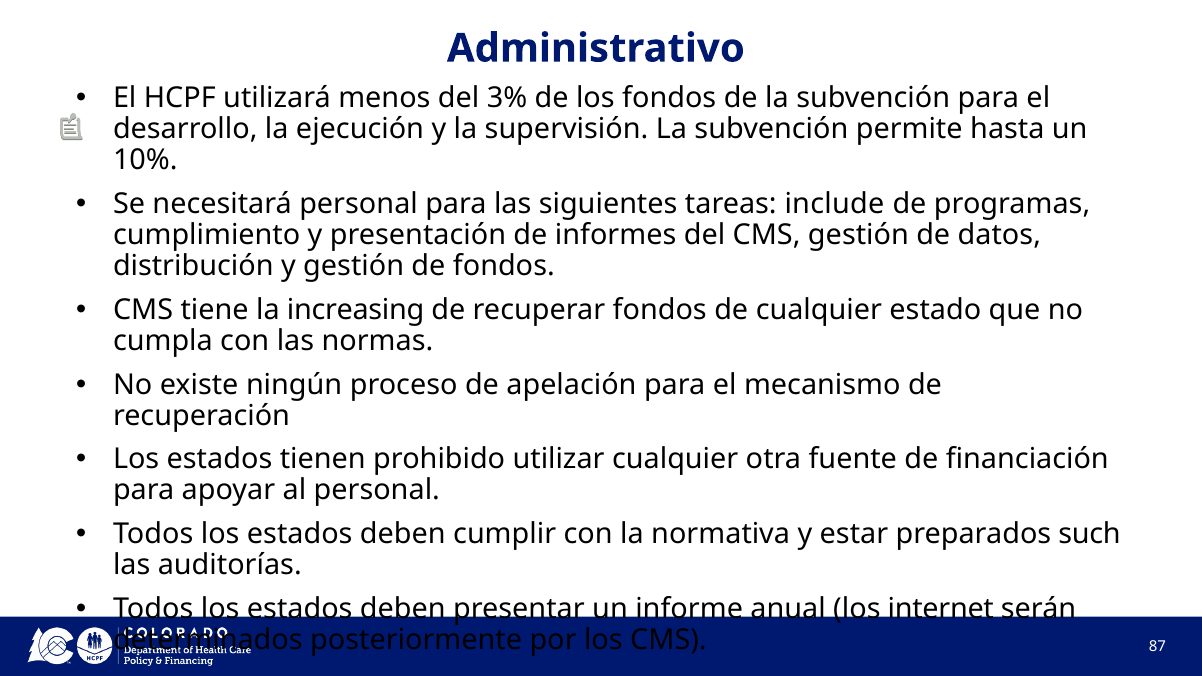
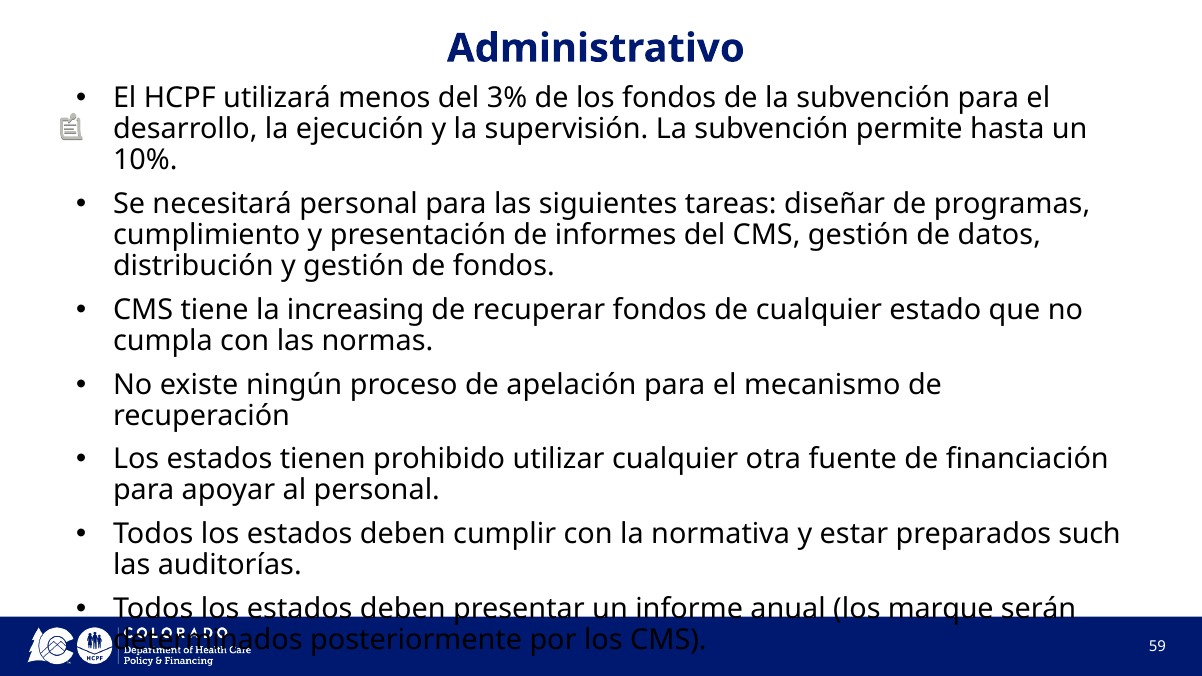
include: include -> diseñar (835, 204)
internet: internet -> marque (941, 609)
87: 87 -> 59 (1157, 646)
